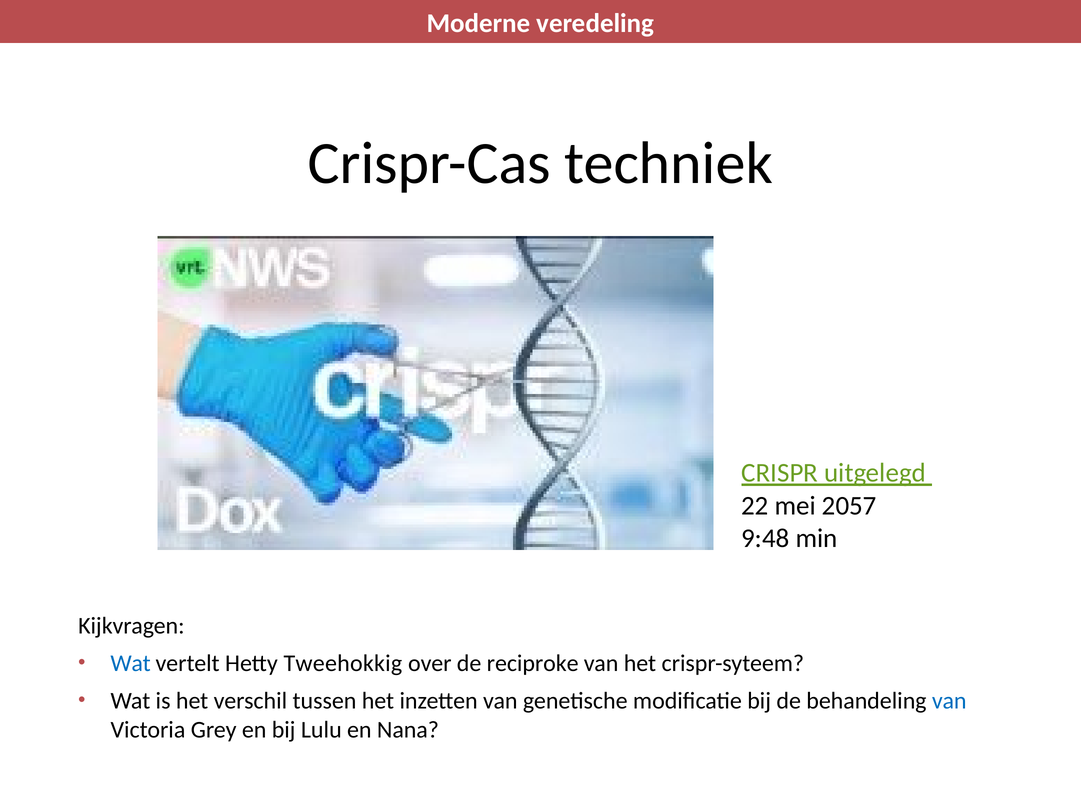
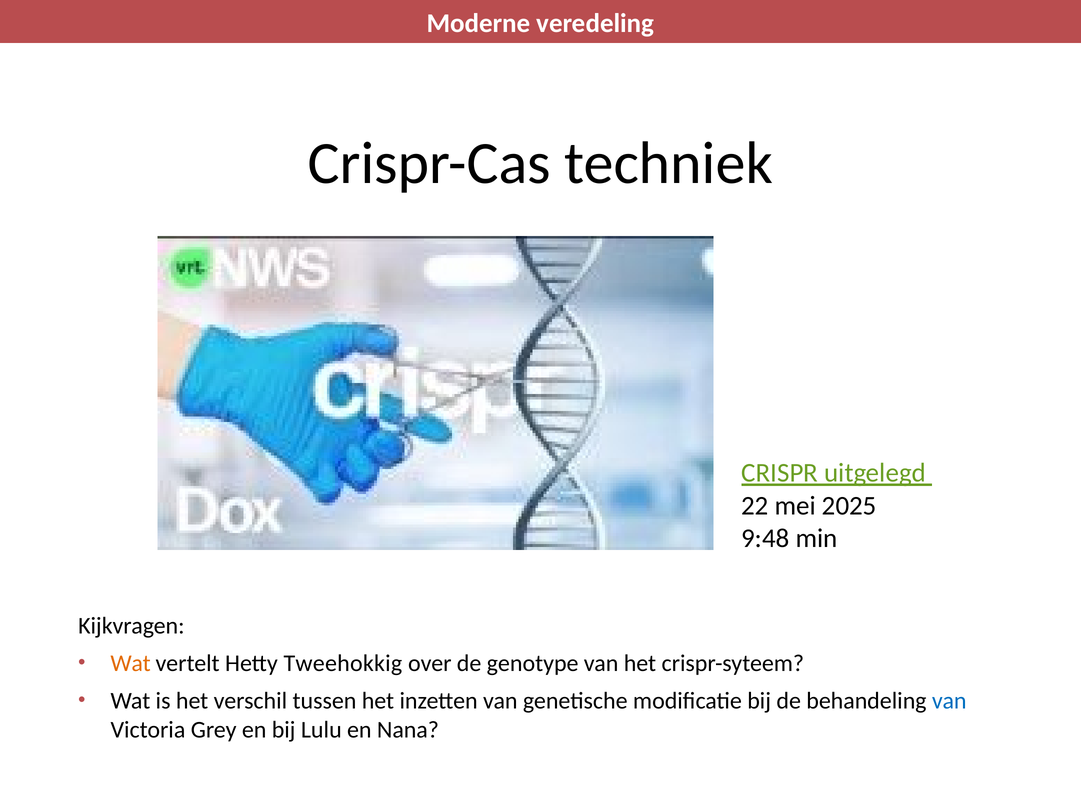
2057: 2057 -> 2025 (849, 506)
Wat colour: blue -> orange (131, 663)
reciproke: reciproke -> genotype (533, 663)
